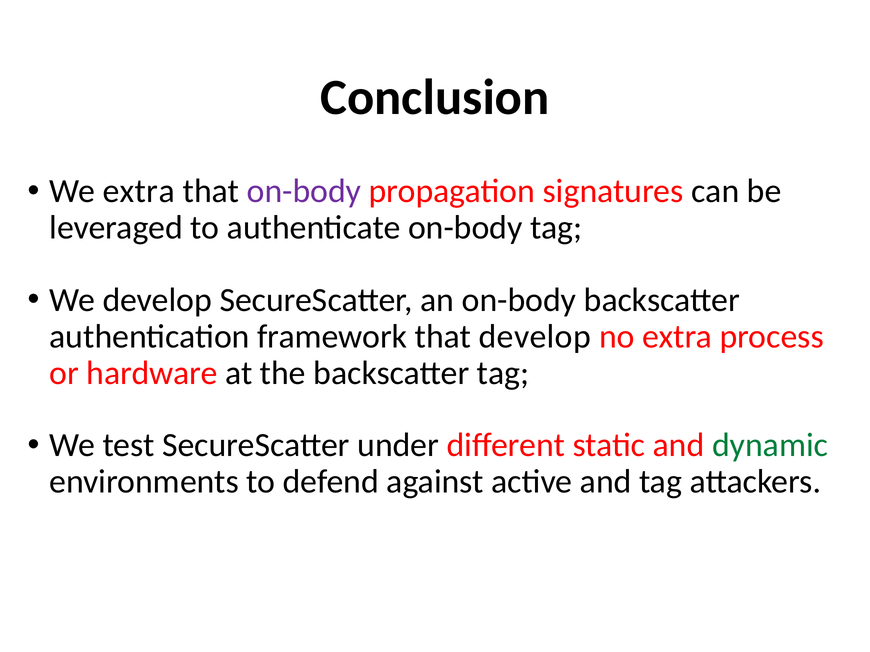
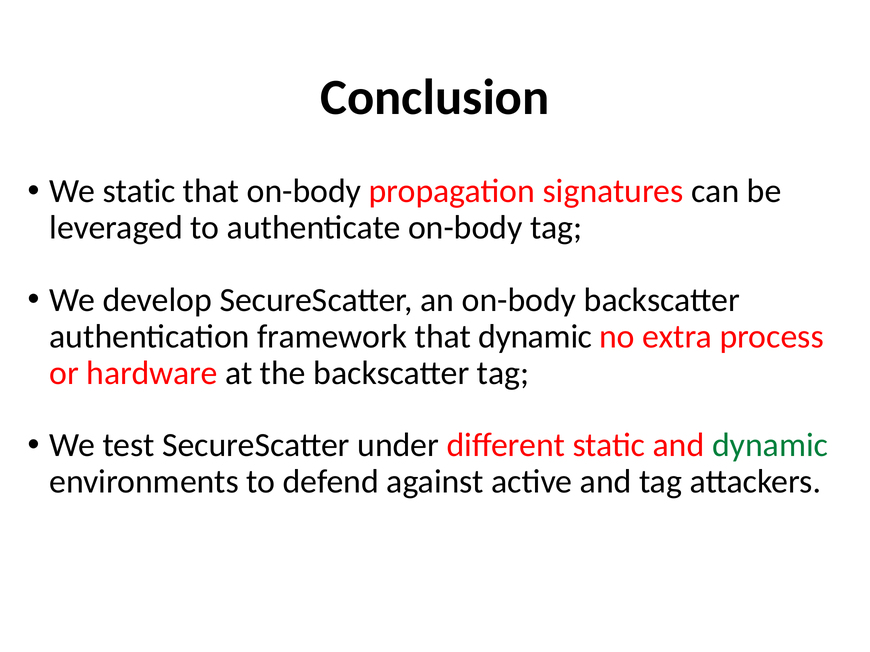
We extra: extra -> static (139, 191)
on-body colour: purple -> black (304, 191)
that develop: develop -> dynamic (535, 337)
